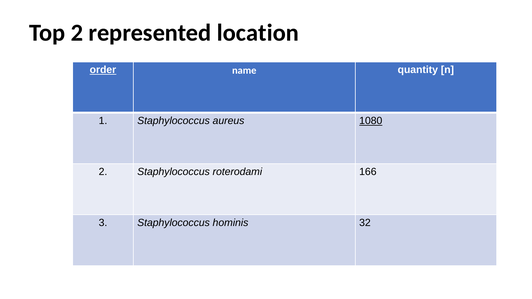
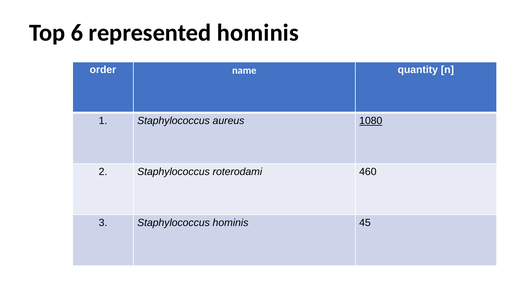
Top 2: 2 -> 6 (77, 33)
represented location: location -> hominis (258, 33)
order underline: present -> none (103, 70)
166: 166 -> 460 (368, 172)
32: 32 -> 45 (365, 223)
